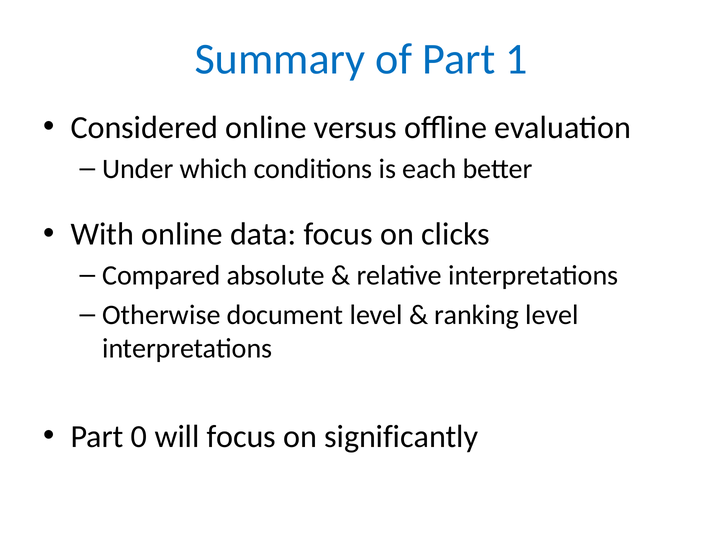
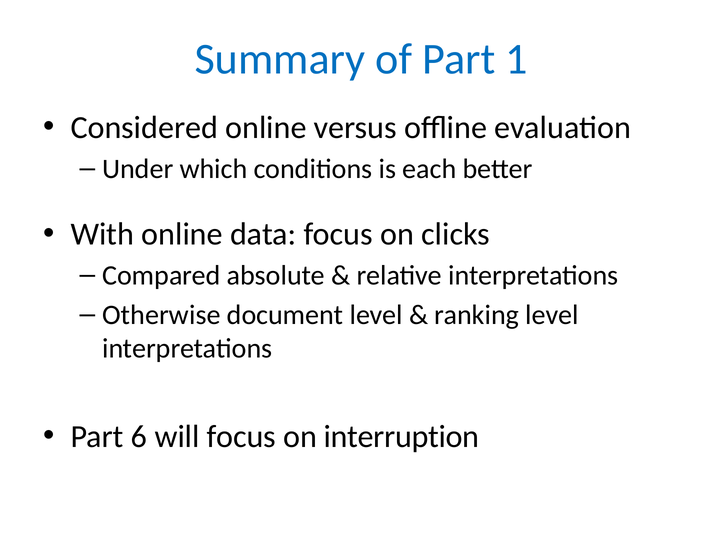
0: 0 -> 6 (139, 437)
significantly: significantly -> interruption (401, 437)
